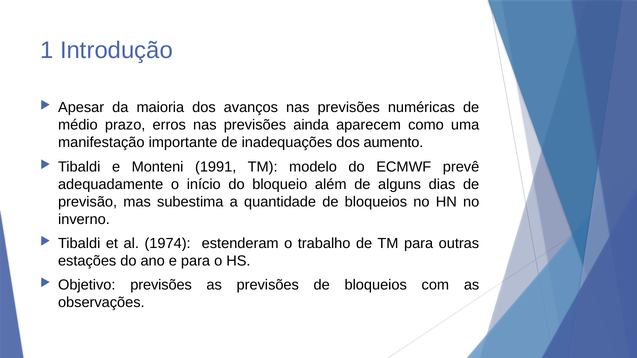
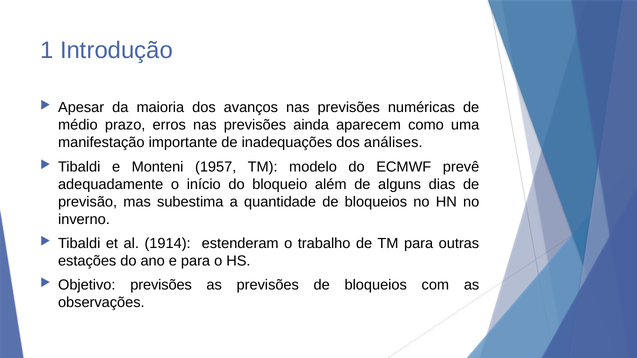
aumento: aumento -> análises (393, 143)
1991: 1991 -> 1957 (216, 167)
1974: 1974 -> 1914 (168, 244)
